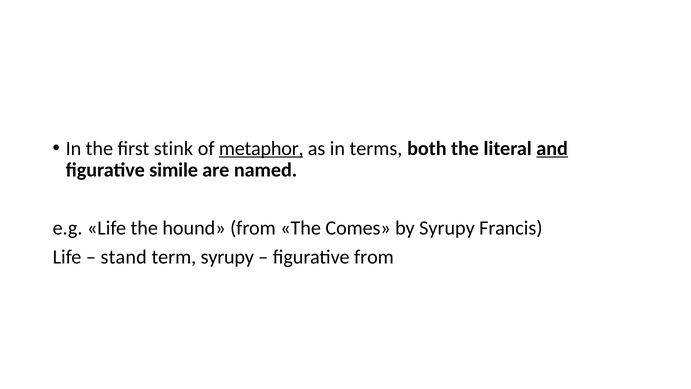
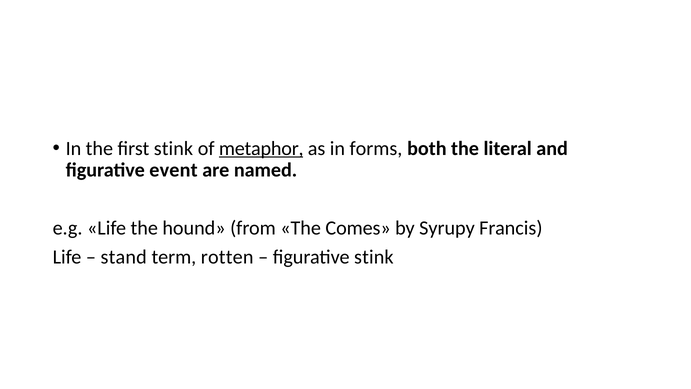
terms: terms -> forms (376, 148)
and underline: present -> none (552, 148)
simile: simile -> event (173, 170)
term syrupy: syrupy -> rotten (227, 257)
figurative from: from -> stink (374, 257)
